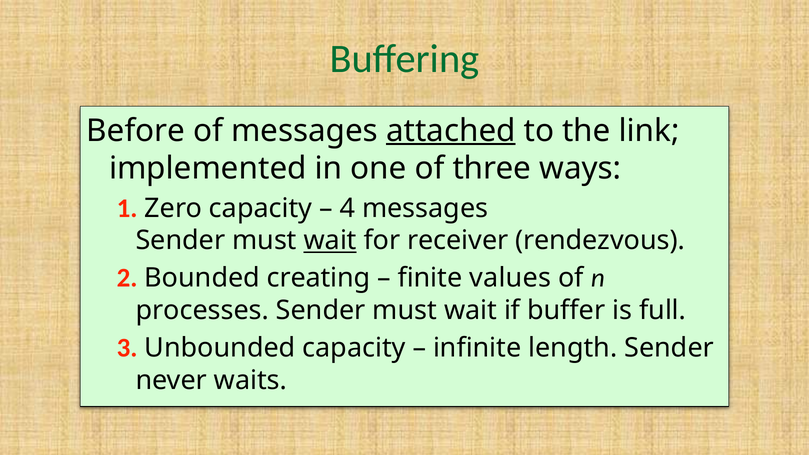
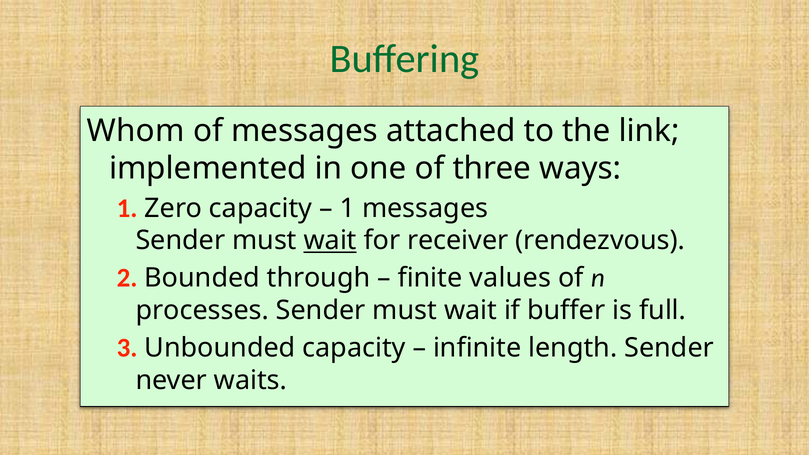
Before: Before -> Whom (136, 131)
attached underline: present -> none (451, 131)
4: 4 -> 1 (347, 208)
creating: creating -> through (319, 278)
